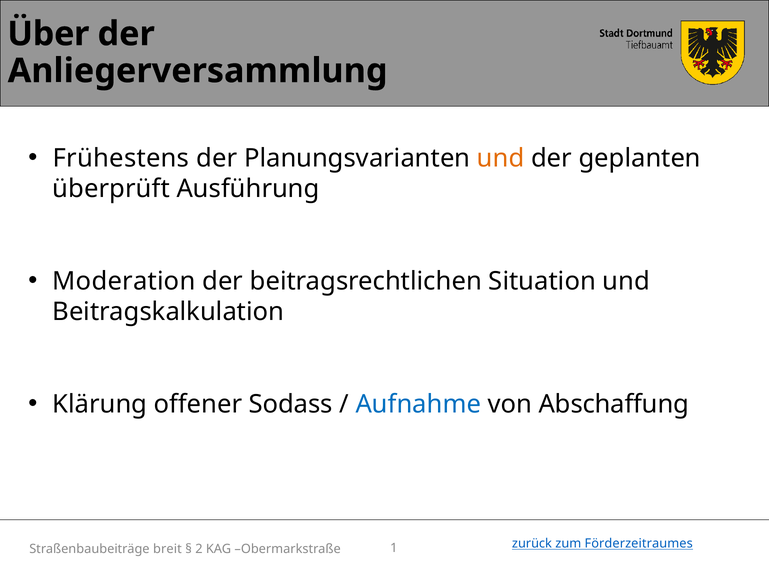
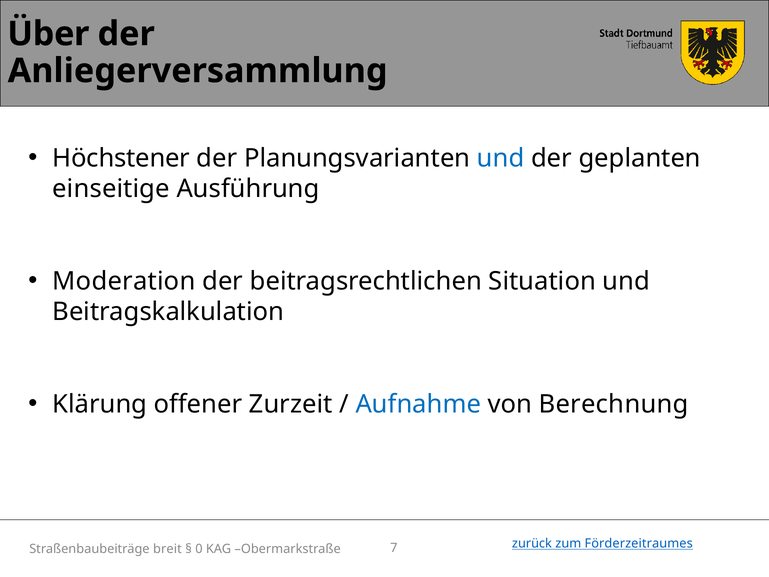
Frühestens: Frühestens -> Höchstener (121, 158)
und colour: orange -> blue (501, 158)
überprüft: überprüft -> einseitige (111, 189)
Sodass: Sodass -> Zurzeit (291, 404)
Abschaffung: Abschaffung -> Berechnung (614, 404)
2: 2 -> 0 (199, 549)
1: 1 -> 7 (394, 548)
